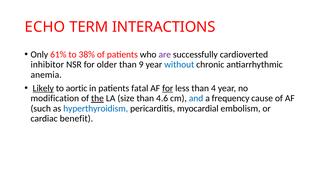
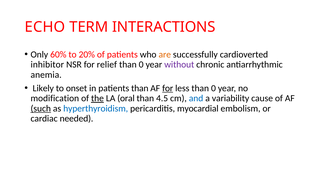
61%: 61% -> 60% (58, 54)
38%: 38% -> 20% (87, 54)
are colour: purple -> orange (165, 54)
older: older -> relief (107, 65)
9: 9 -> 0 (141, 65)
without colour: blue -> purple (179, 65)
Likely underline: present -> none (43, 88)
aortic: aortic -> onset (77, 88)
patients fatal: fatal -> than (140, 88)
less than 4: 4 -> 0 (213, 88)
size: size -> oral (126, 98)
4.6: 4.6 -> 4.5 (162, 98)
frequency: frequency -> variability (231, 98)
such underline: none -> present (41, 109)
benefit: benefit -> needed (76, 119)
